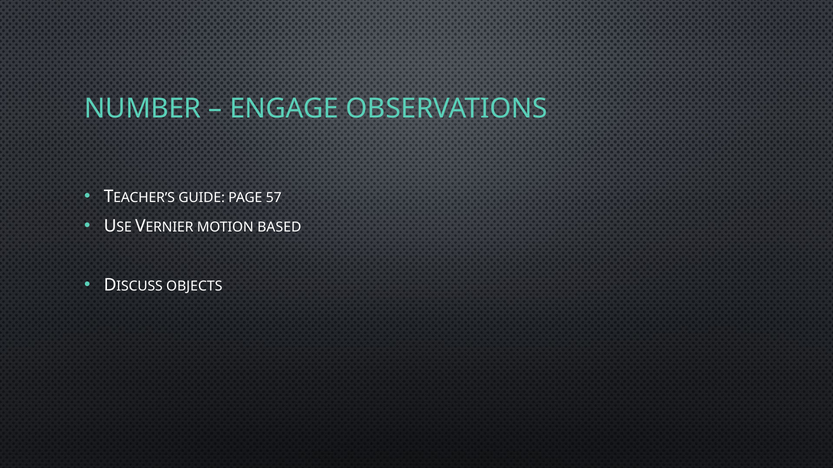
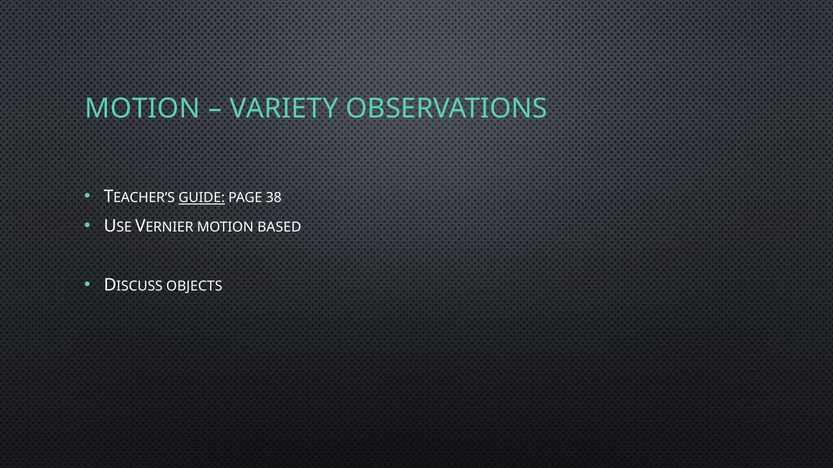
NUMBER: NUMBER -> MOTION (143, 109)
ENGAGE: ENGAGE -> VARIETY (284, 109)
GUIDE underline: none -> present (202, 198)
57: 57 -> 38 (274, 198)
